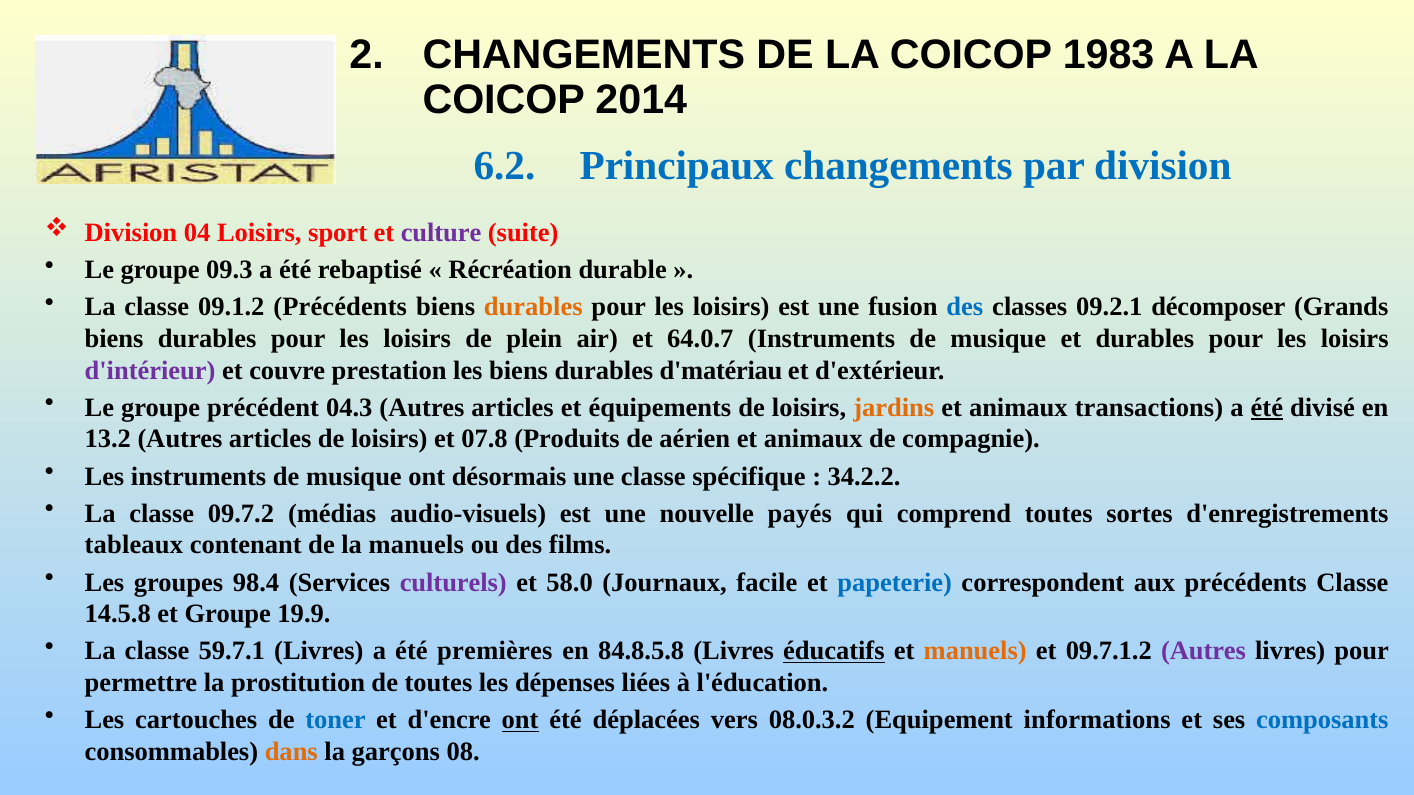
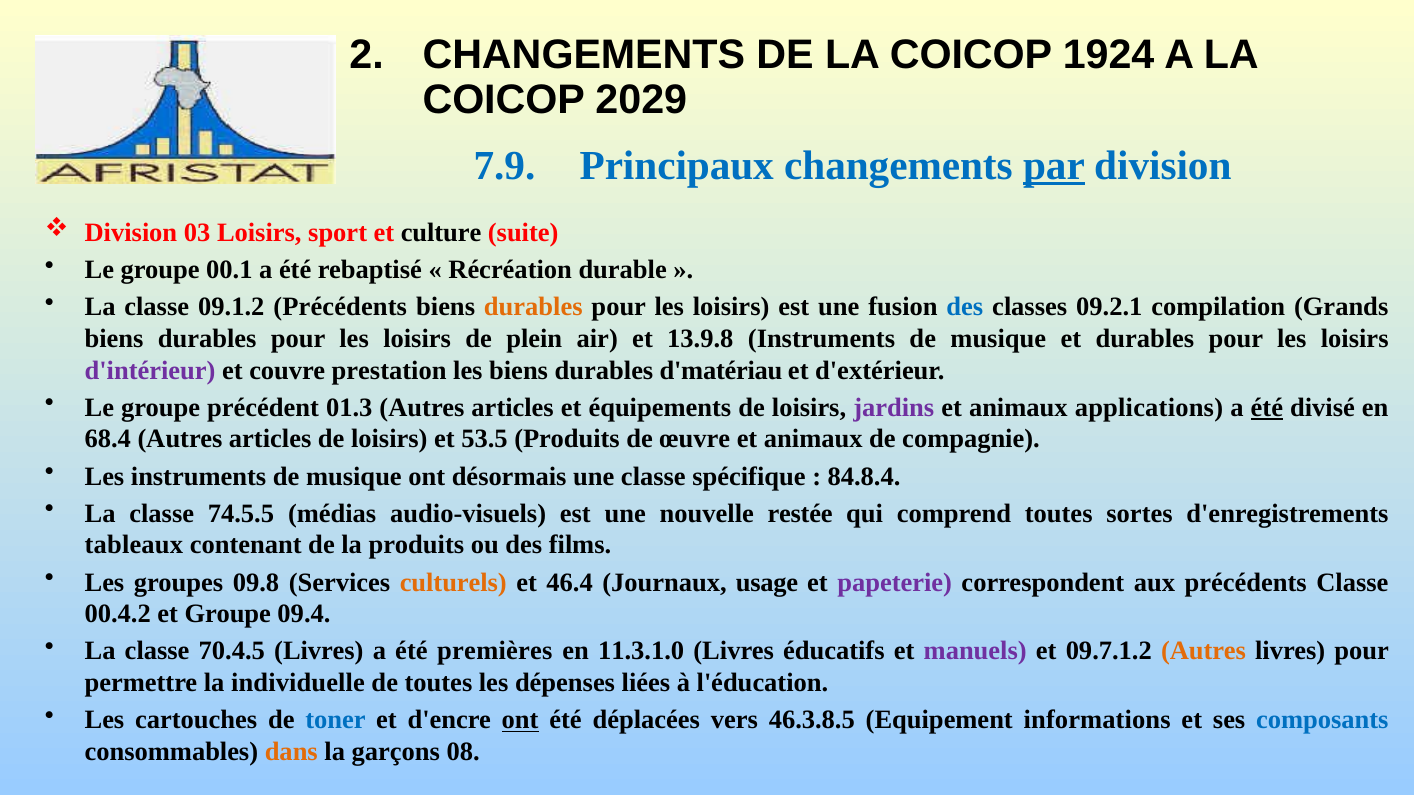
1983: 1983 -> 1924 (1109, 55)
2014: 2014 -> 2029 (641, 100)
6.2: 6.2 -> 7.9 (505, 166)
par underline: none -> present (1054, 166)
04: 04 -> 03 (197, 233)
culture colour: purple -> black (441, 233)
09.3: 09.3 -> 00.1 (229, 270)
décomposer: décomposer -> compilation (1218, 307)
64.0.7: 64.0.7 -> 13.9.8 (700, 339)
04.3: 04.3 -> 01.3 (349, 408)
jardins colour: orange -> purple (894, 408)
transactions: transactions -> applications (1149, 408)
13.2: 13.2 -> 68.4 (108, 439)
07.8: 07.8 -> 53.5 (485, 439)
aérien: aérien -> œuvre (695, 439)
34.2.2: 34.2.2 -> 84.8.4 (864, 477)
09.7.2: 09.7.2 -> 74.5.5 (241, 514)
payés: payés -> restée (800, 514)
la manuels: manuels -> produits (416, 545)
98.4: 98.4 -> 09.8 (256, 583)
culturels colour: purple -> orange (453, 583)
58.0: 58.0 -> 46.4 (570, 583)
facile: facile -> usage (767, 583)
papeterie colour: blue -> purple (895, 583)
14.5.8: 14.5.8 -> 00.4.2 (118, 614)
19.9: 19.9 -> 09.4 (304, 614)
59.7.1: 59.7.1 -> 70.4.5 (232, 652)
84.8.5.8: 84.8.5.8 -> 11.3.1.0 (641, 652)
éducatifs underline: present -> none (834, 652)
manuels colour: orange -> purple (975, 652)
Autres colour: purple -> orange (1204, 652)
prostitution: prostitution -> individuelle (298, 683)
08.0.3.2: 08.0.3.2 -> 46.3.8.5 (812, 720)
